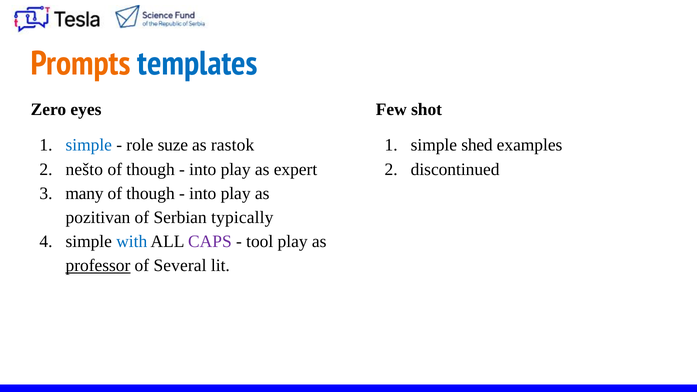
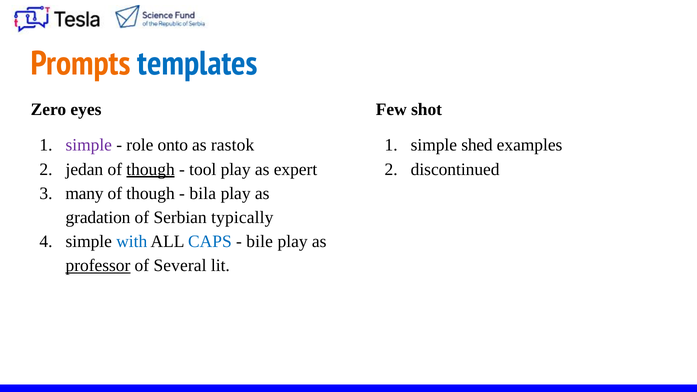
simple colour: blue -> purple (89, 145)
suze: suze -> onto (173, 145)
nešto: nešto -> jedan (84, 169)
though underline: none -> present (151, 169)
into: into -> tool (203, 169)
into: into -> bila (203, 193)
pozitivan: pozitivan -> gradation (98, 217)
CAPS colour: purple -> blue (210, 241)
tool: tool -> bile (260, 241)
